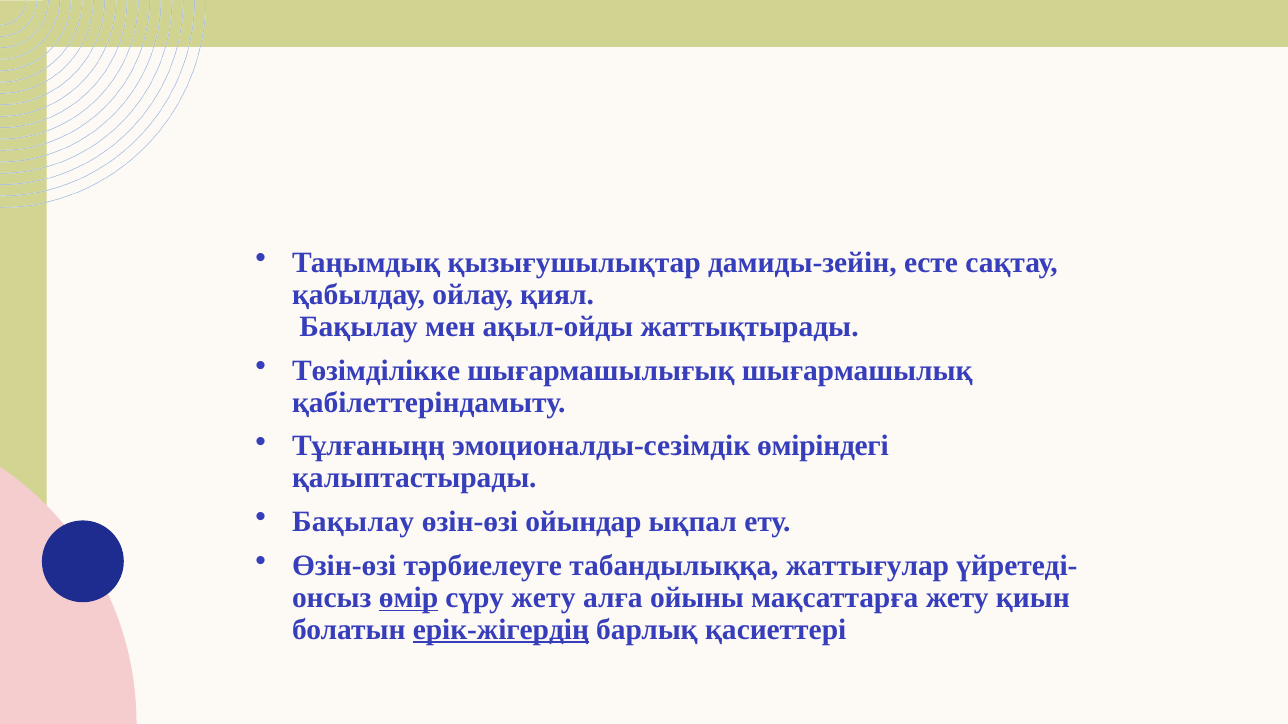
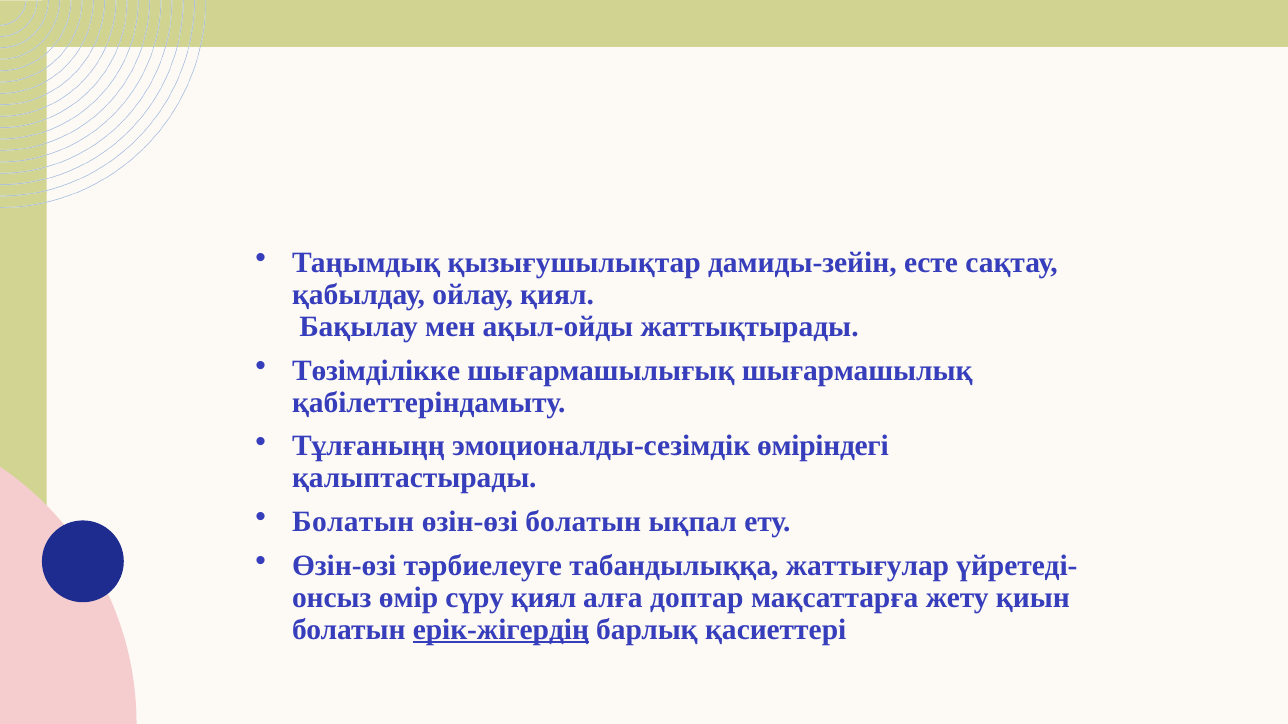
Бақылау: Бақылау -> Болатын (353, 522)
өзін-өзі ойындар: ойындар -> болатын (583, 522)
өмір underline: present -> none (409, 598)
сүру жету: жету -> қиял (544, 598)
ойыны: ойыны -> доптар (697, 598)
